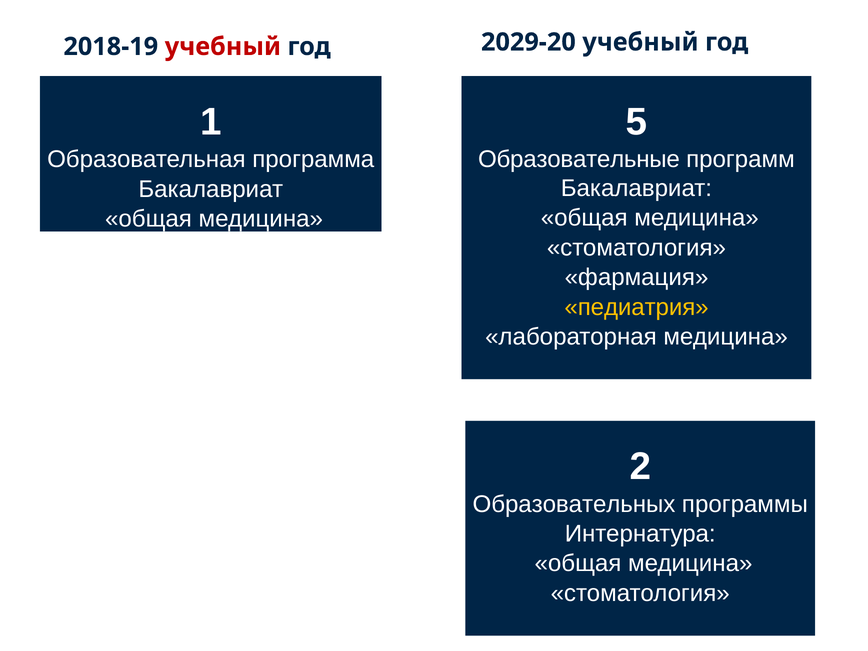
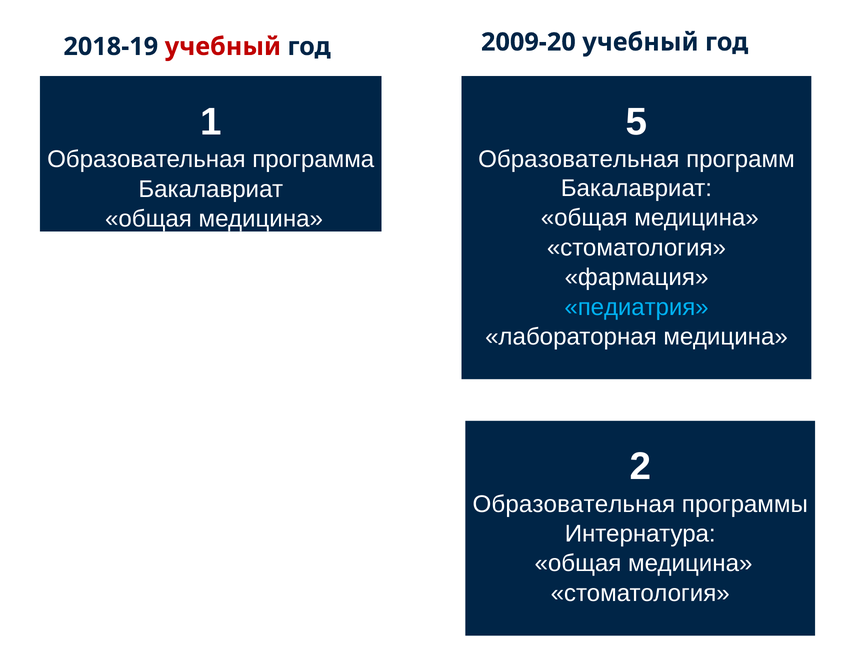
2029-20: 2029-20 -> 2009-20 (528, 42)
Образовательные: Образовательные -> Образовательная (579, 159)
педиатрия colour: yellow -> light blue (637, 307)
Образовательных: Образовательных -> Образовательная (574, 504)
